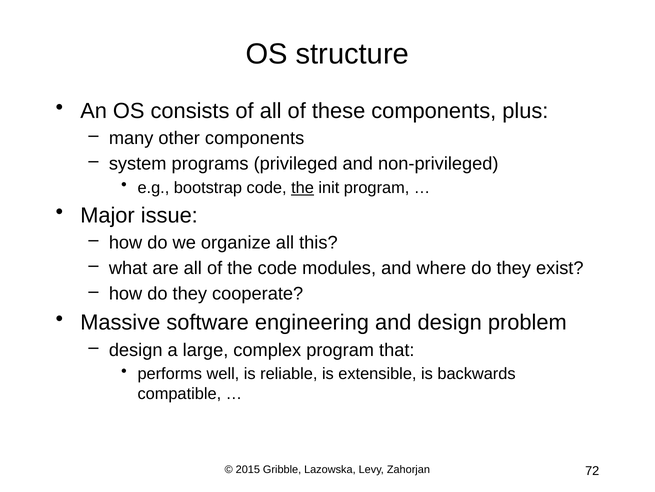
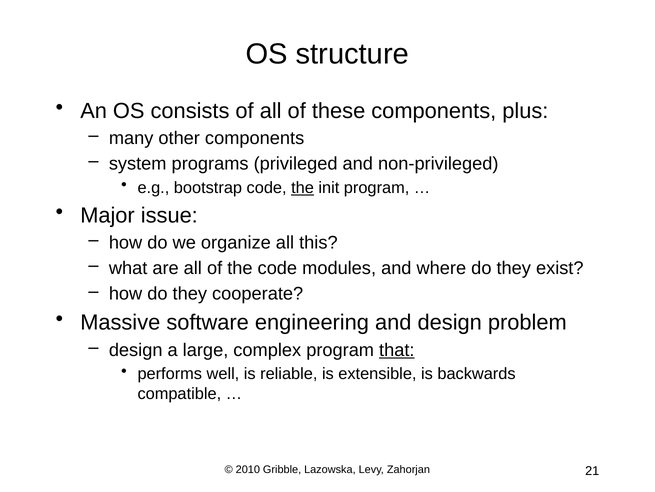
that underline: none -> present (397, 350)
2015: 2015 -> 2010 (248, 469)
72: 72 -> 21 (592, 470)
